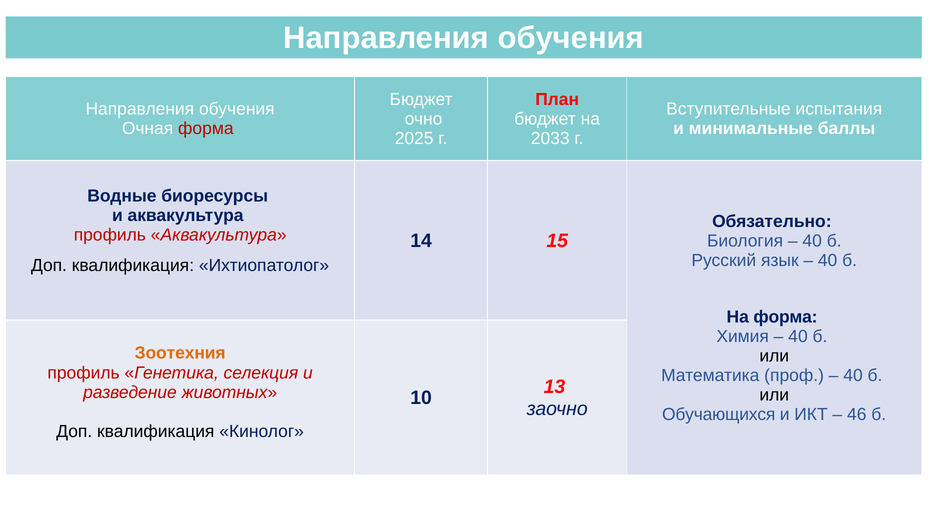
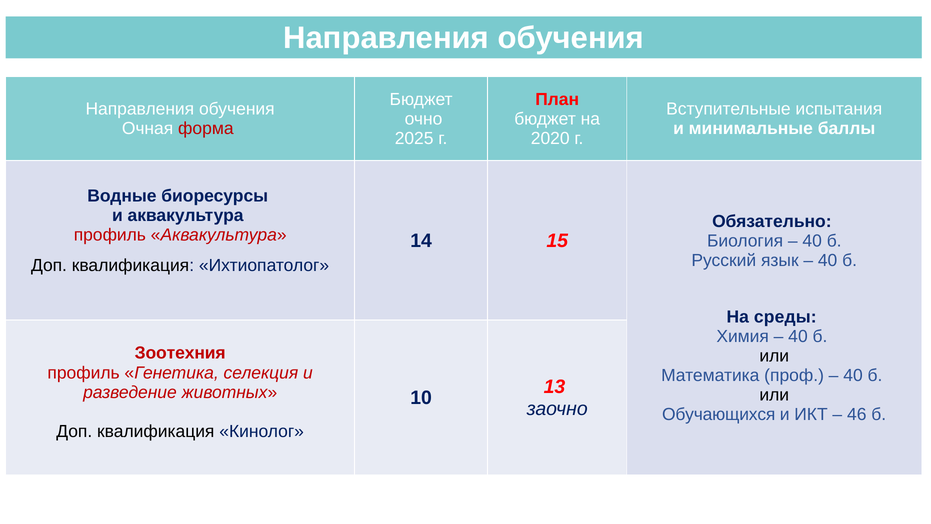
2033: 2033 -> 2020 (550, 138)
На форма: форма -> среды (785, 317)
Зоотехния colour: orange -> red (180, 353)
